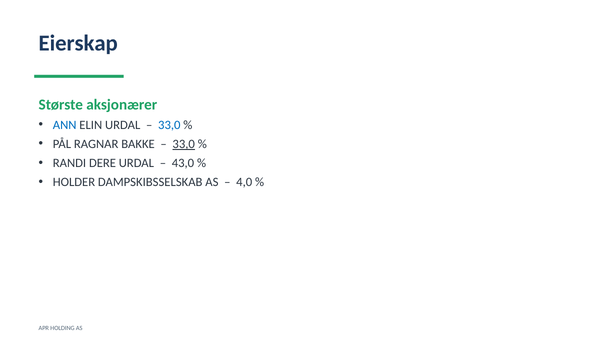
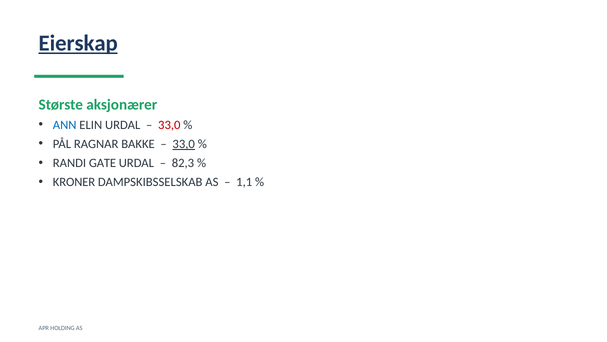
Eierskap underline: none -> present (78, 43)
33,0 colour: blue -> red (169, 125)
DERE: DERE -> GATE (103, 163)
43,0: 43,0 -> 82,3 (183, 163)
HOLDER: HOLDER -> KRONER (74, 182)
4,0: 4,0 -> 1,1 (244, 182)
